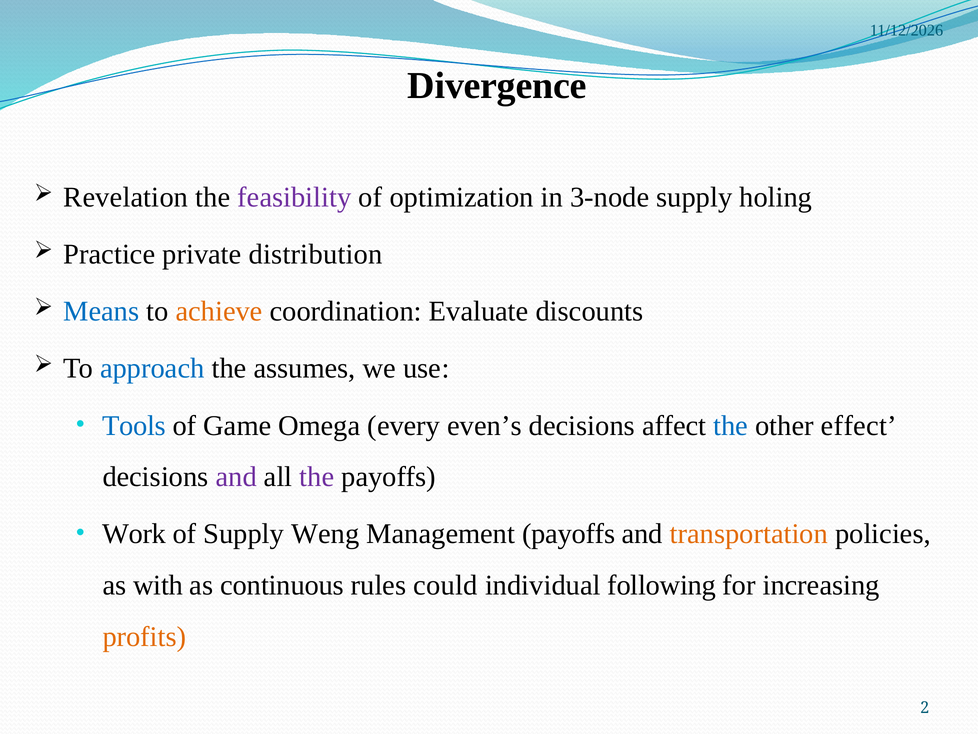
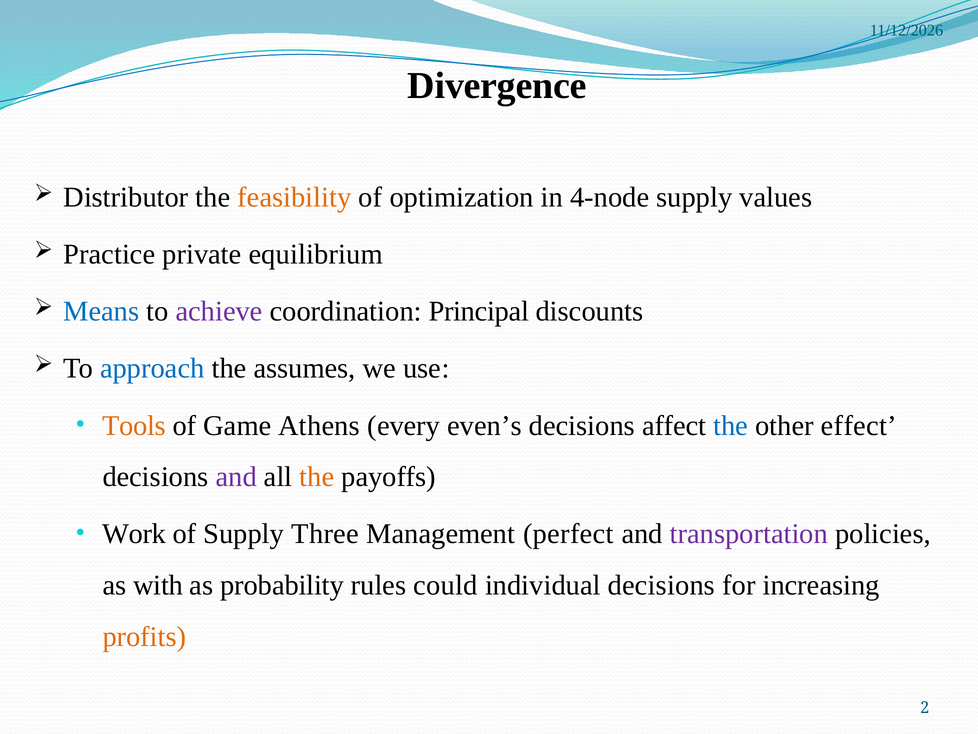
Revelation: Revelation -> Distributor (126, 197)
feasibility colour: purple -> orange (294, 197)
3-node: 3-node -> 4-node (610, 197)
holing: holing -> values (776, 197)
distribution: distribution -> equilibrium (316, 254)
achieve colour: orange -> purple (219, 311)
Evaluate: Evaluate -> Principal (479, 311)
Tools colour: blue -> orange (134, 425)
Omega: Omega -> Athens (319, 425)
the colour: purple -> orange (317, 477)
Weng: Weng -> Three (325, 534)
Management payoffs: payoffs -> perfect (568, 534)
transportation colour: orange -> purple (749, 534)
continuous: continuous -> probability (282, 585)
individual following: following -> decisions (661, 585)
